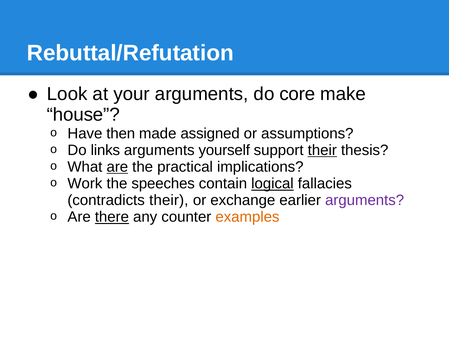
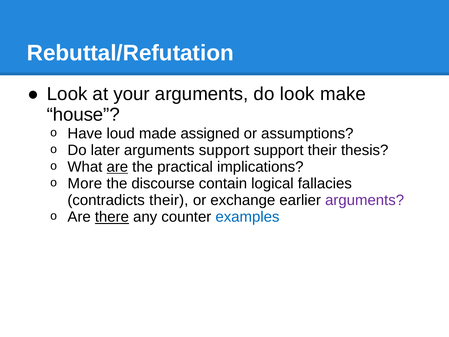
do core: core -> look (297, 94)
then: then -> loud (121, 133)
links: links -> later (105, 150)
arguments yourself: yourself -> support (224, 150)
their underline: present -> none (322, 150)
Work: Work -> More (85, 183)
speeches: speeches -> discourse (163, 183)
logical underline: present -> none (272, 183)
examples colour: orange -> blue (247, 217)
